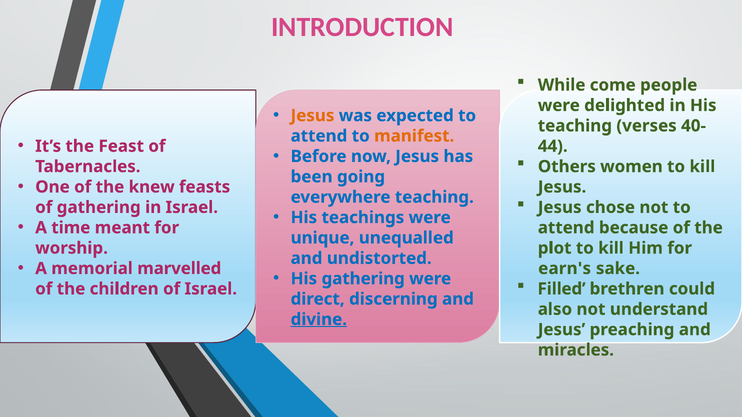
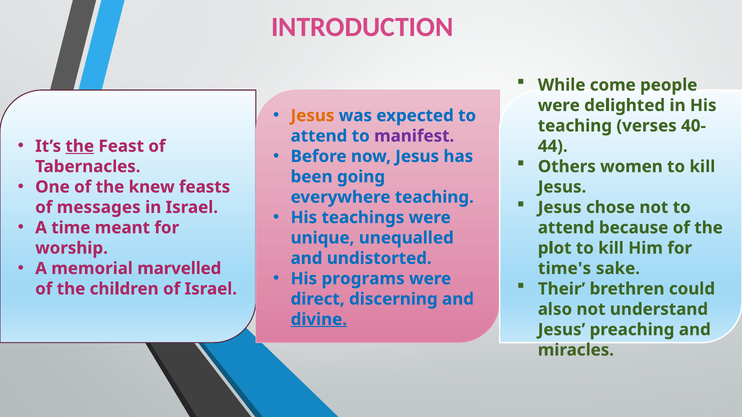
manifest colour: orange -> purple (414, 136)
the underline: none -> present (80, 146)
of gathering: gathering -> messages (99, 208)
earn's: earn's -> time's (565, 269)
His gathering: gathering -> programs (363, 279)
Filled: Filled -> Their (562, 289)
